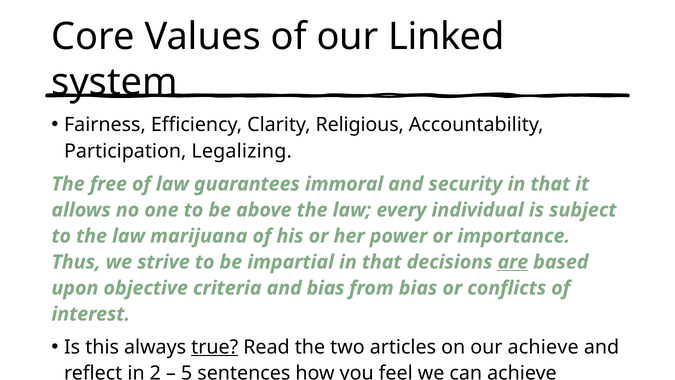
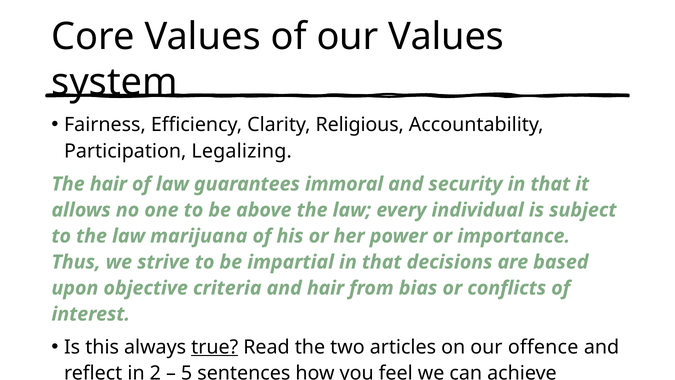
our Linked: Linked -> Values (446, 37)
The free: free -> hair (108, 184)
are underline: present -> none (513, 262)
and bias: bias -> hair (326, 288)
our achieve: achieve -> offence (543, 347)
